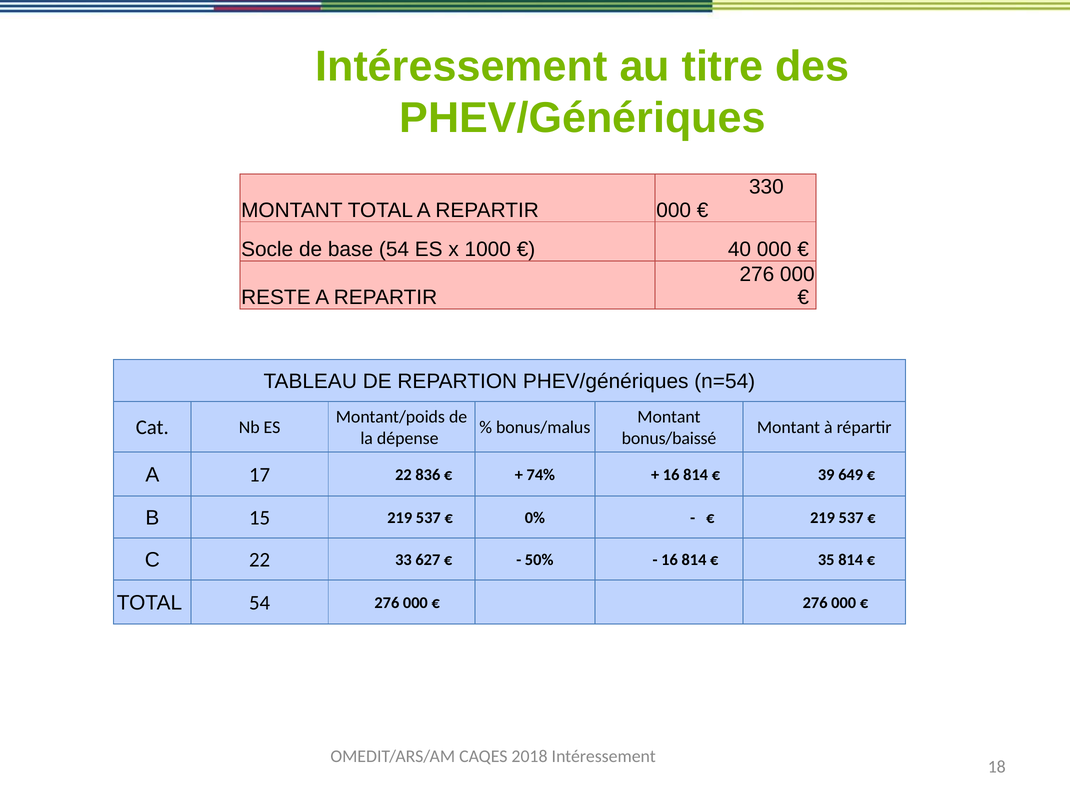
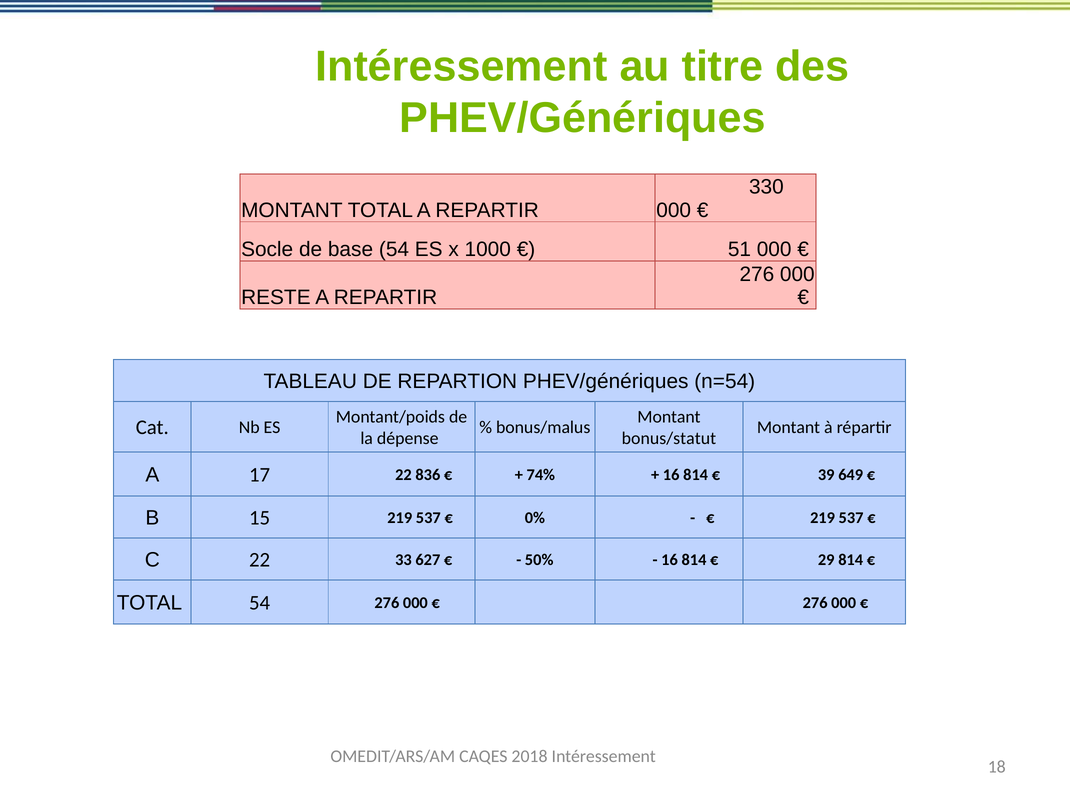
40: 40 -> 51 (739, 249)
bonus/baissé: bonus/baissé -> bonus/statut (669, 438)
35: 35 -> 29 (826, 559)
